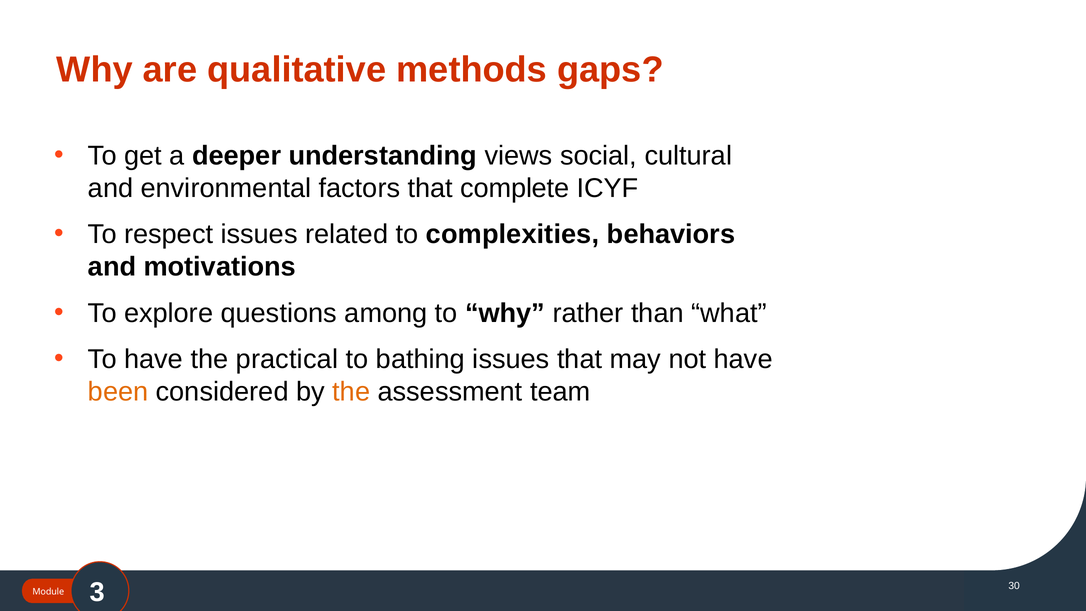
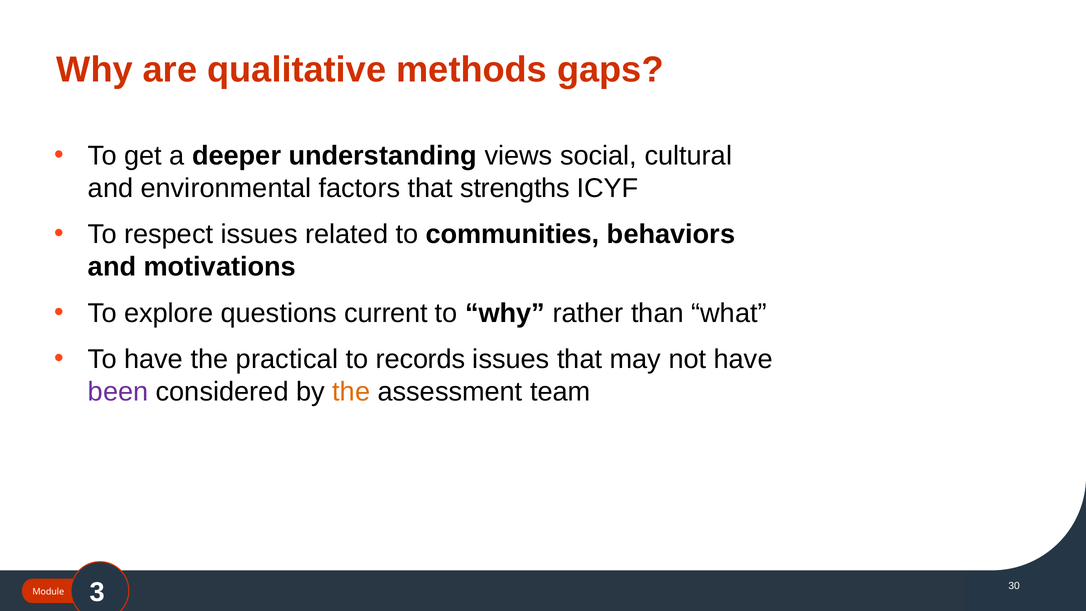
complete: complete -> strengths (515, 188)
complexities: complexities -> communities (513, 234)
among: among -> current (386, 313)
bathing: bathing -> records (421, 359)
been colour: orange -> purple (118, 392)
